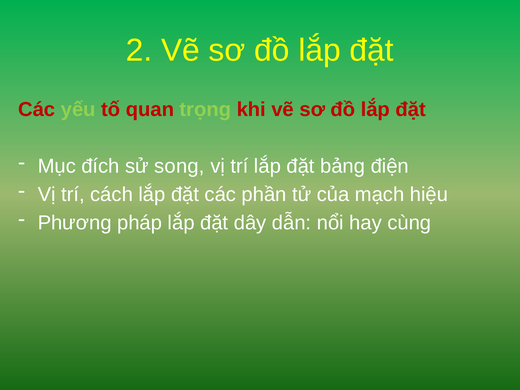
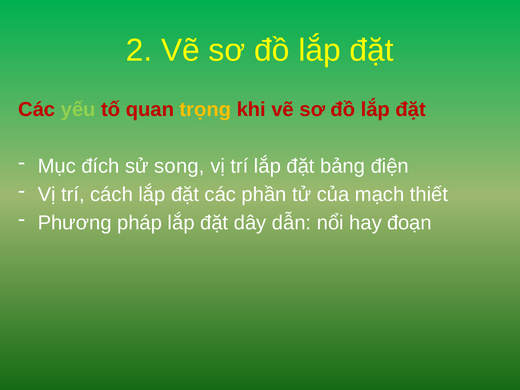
trọng colour: light green -> yellow (205, 109)
hiệu: hiệu -> thiết (429, 194)
cùng: cùng -> đoạn (409, 223)
